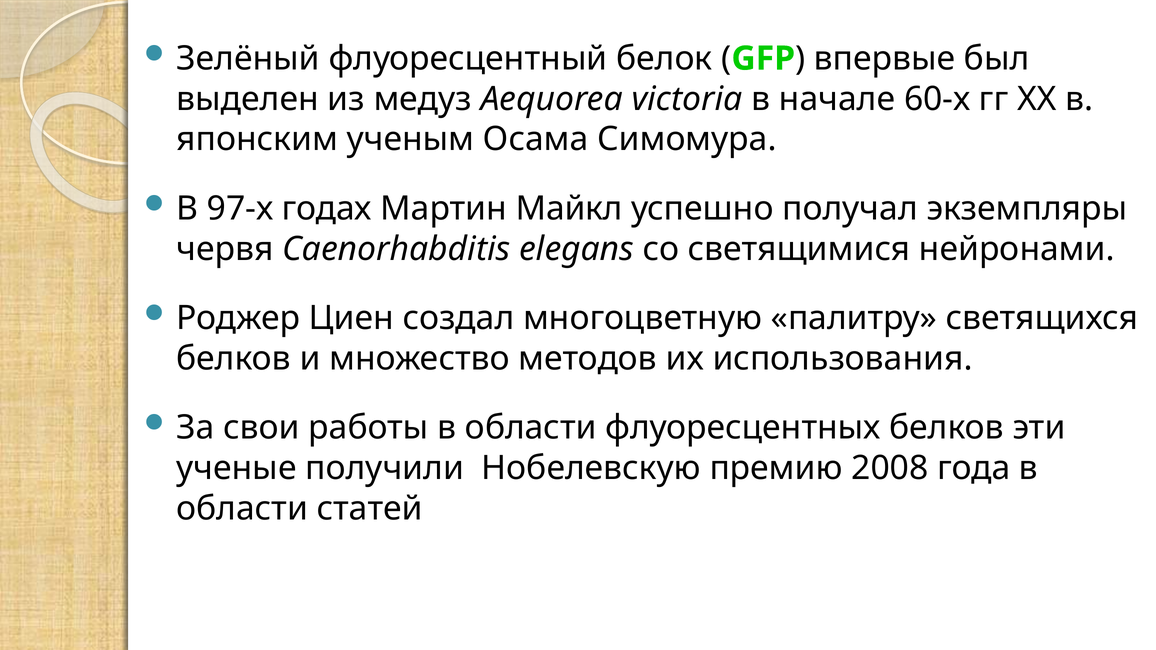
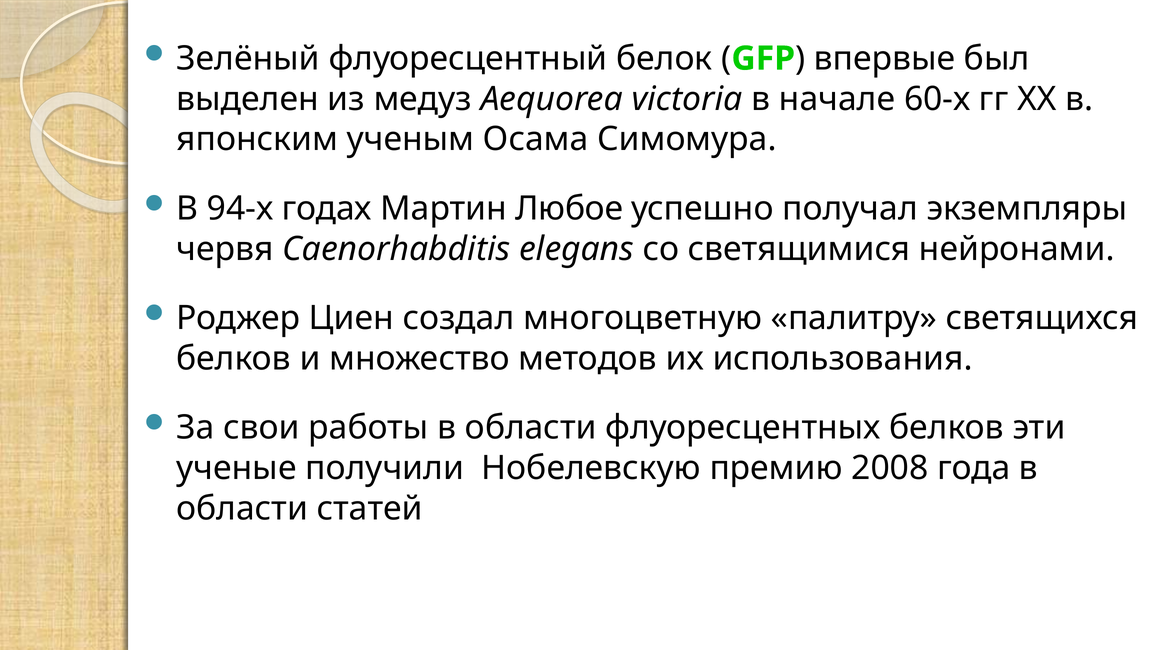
97-х: 97-х -> 94-х (240, 209)
Майкл: Майкл -> Любое (569, 209)
